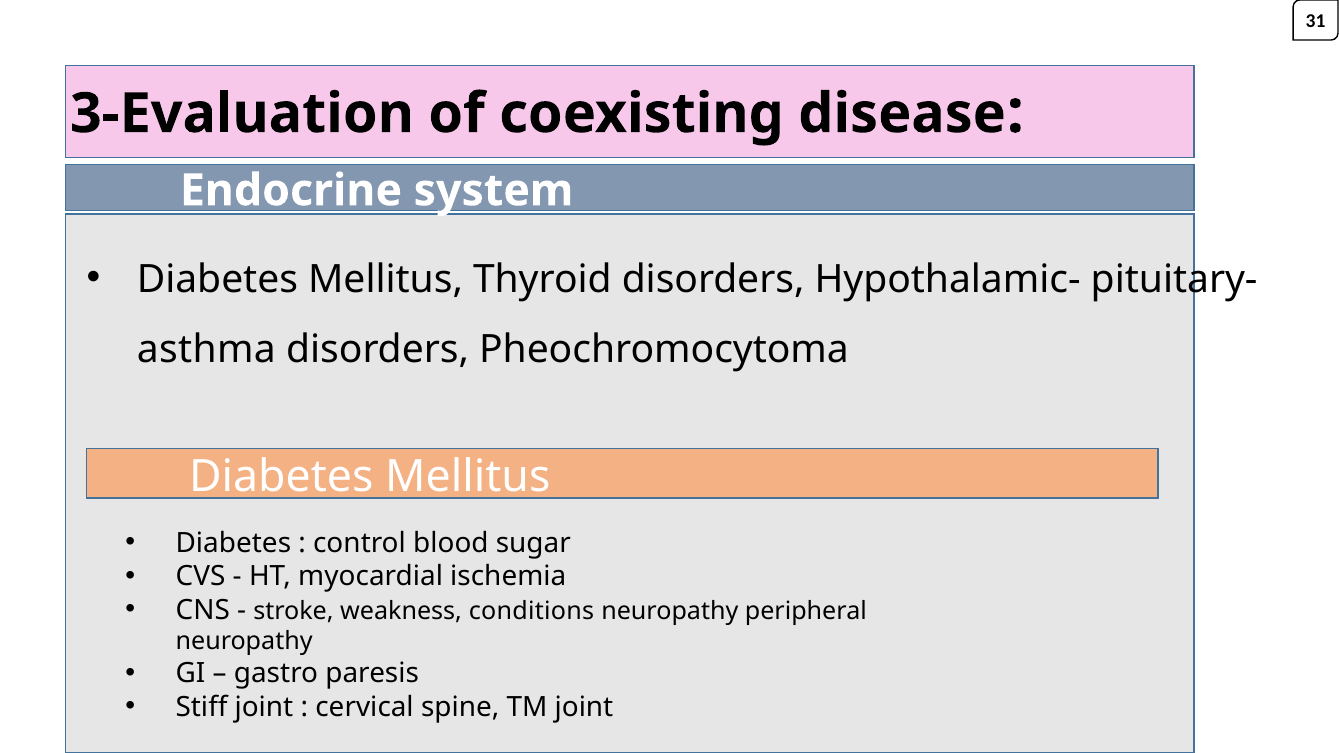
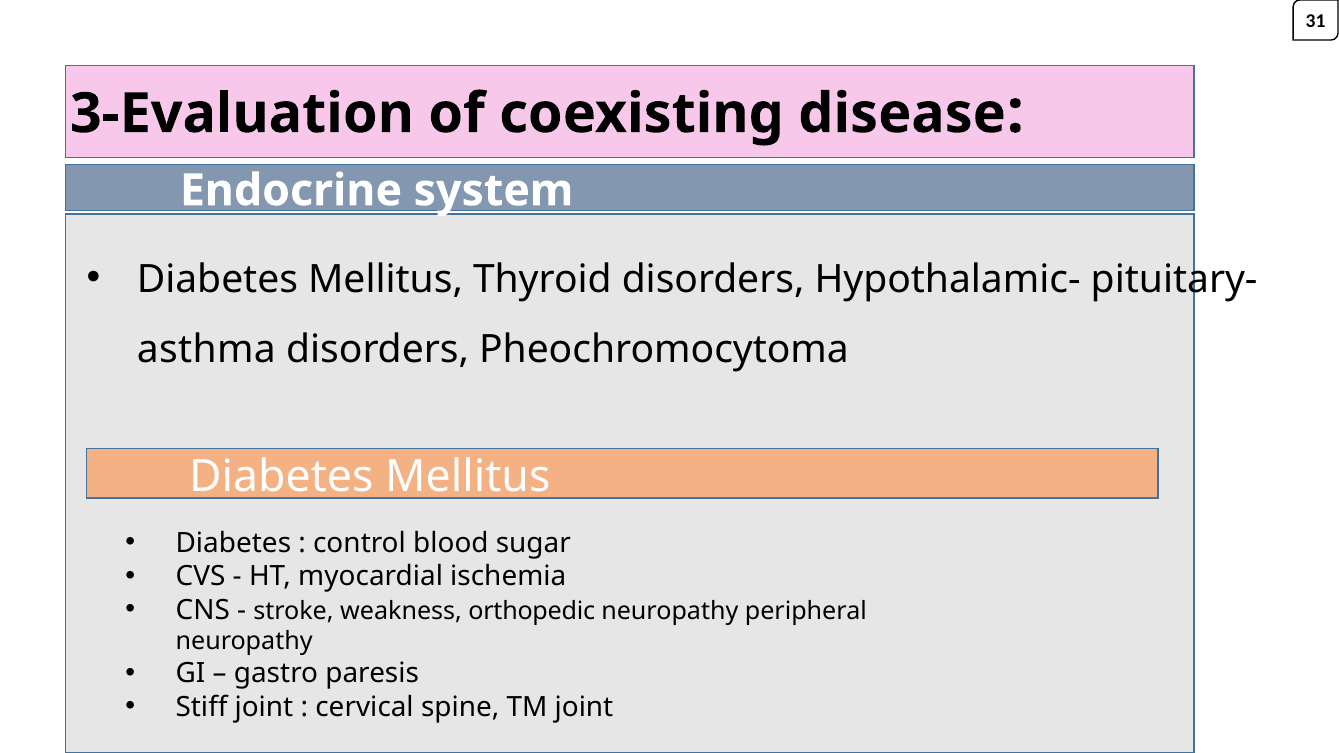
conditions: conditions -> orthopedic (532, 611)
